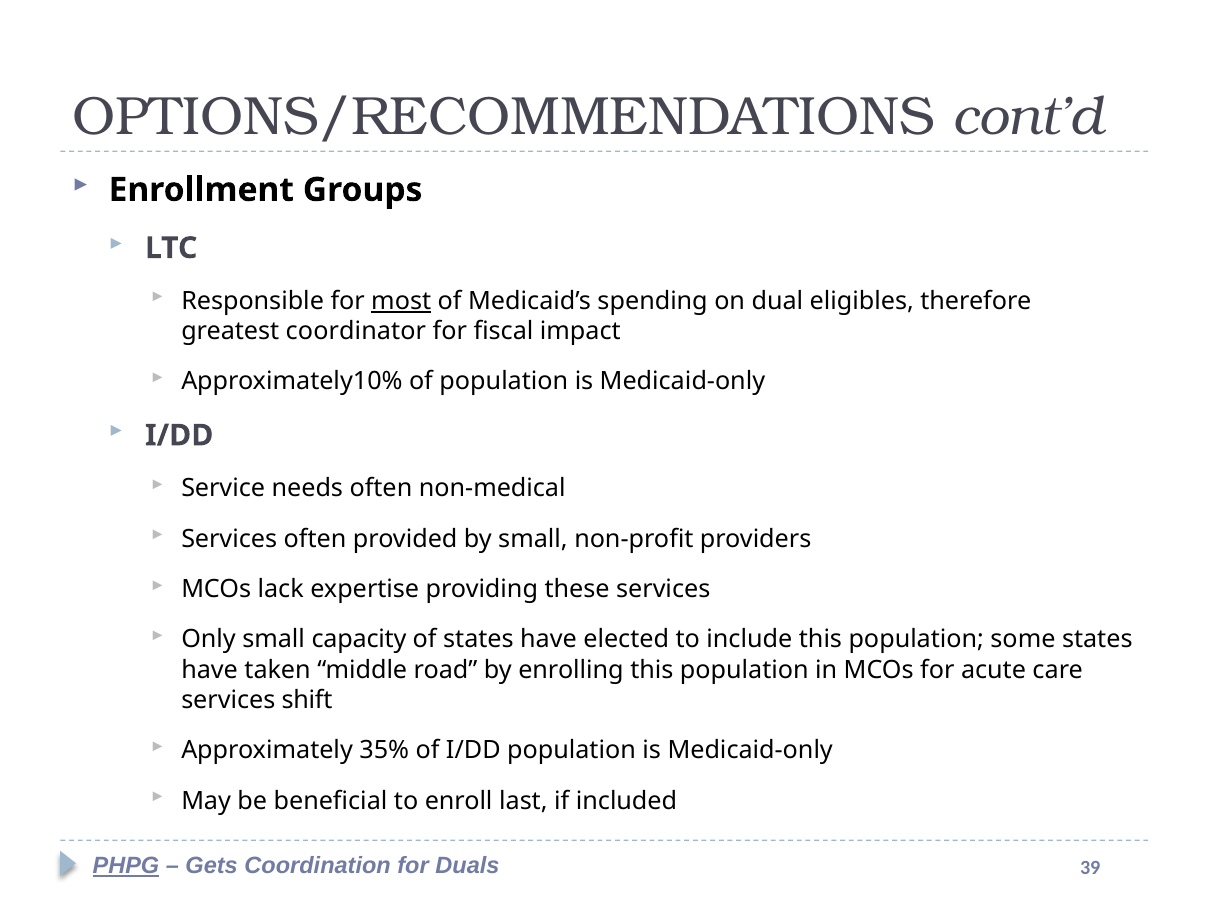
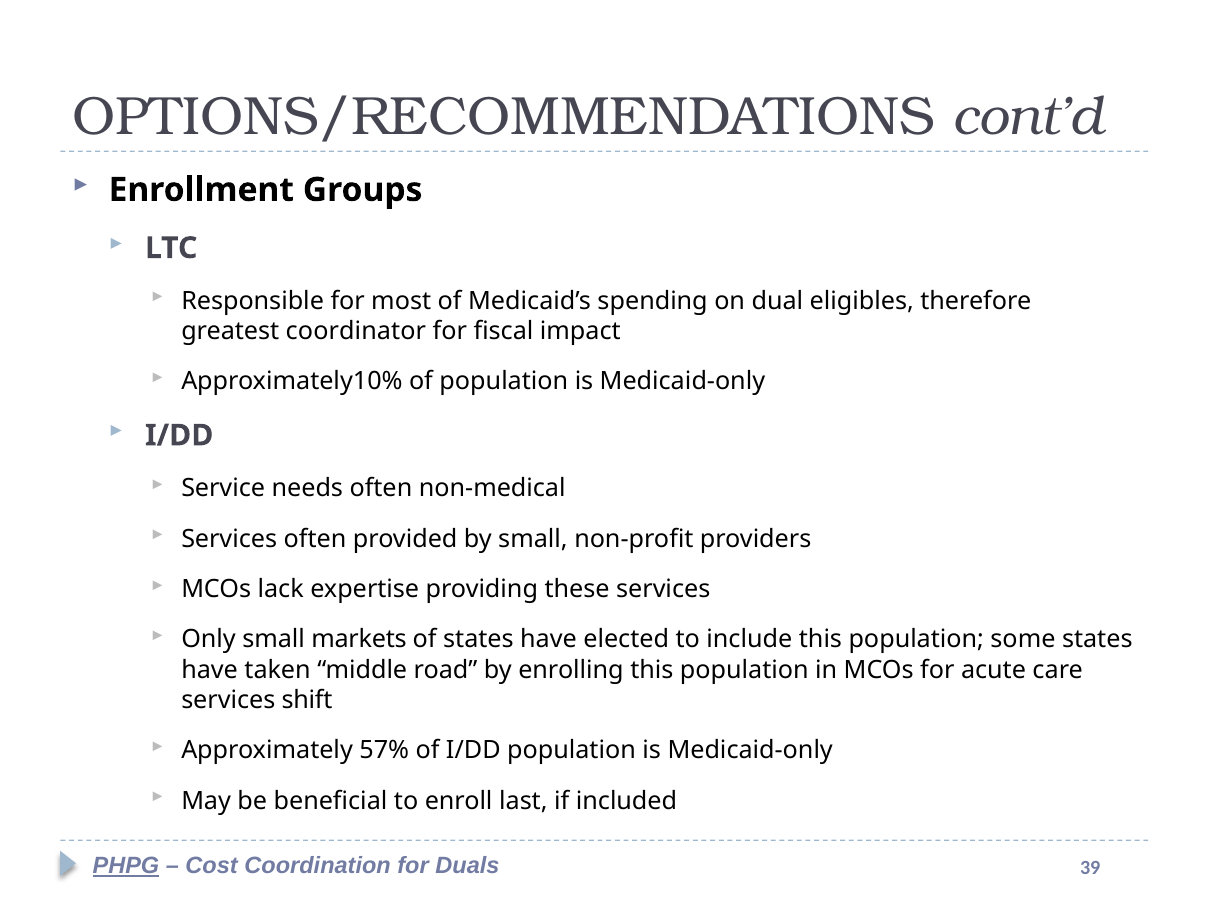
most underline: present -> none (401, 301)
capacity: capacity -> markets (359, 639)
35%: 35% -> 57% (384, 750)
Gets: Gets -> Cost (212, 866)
